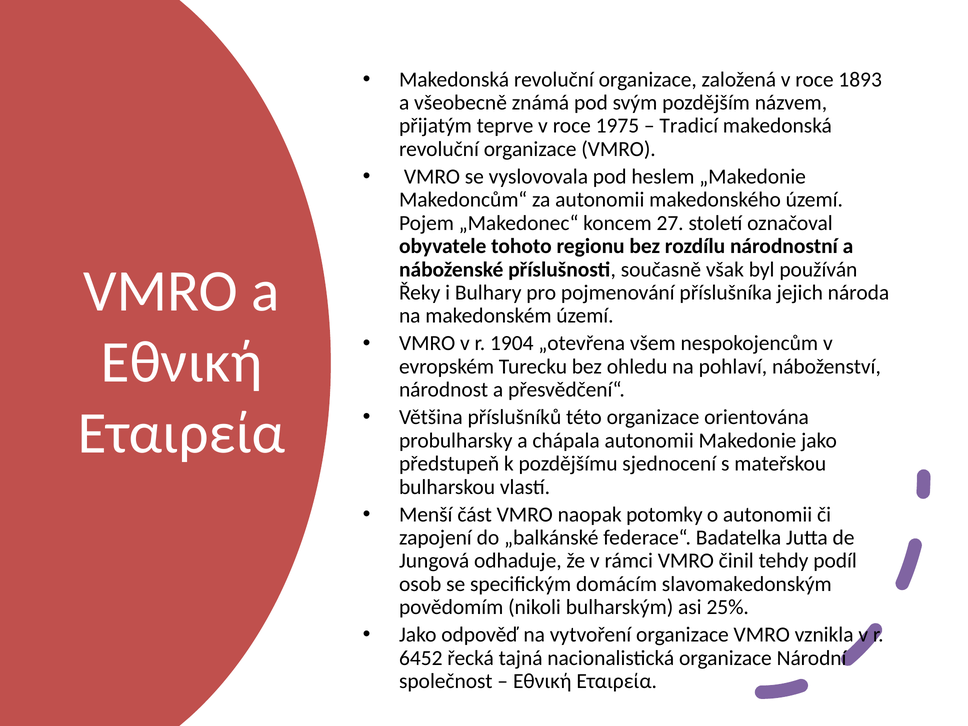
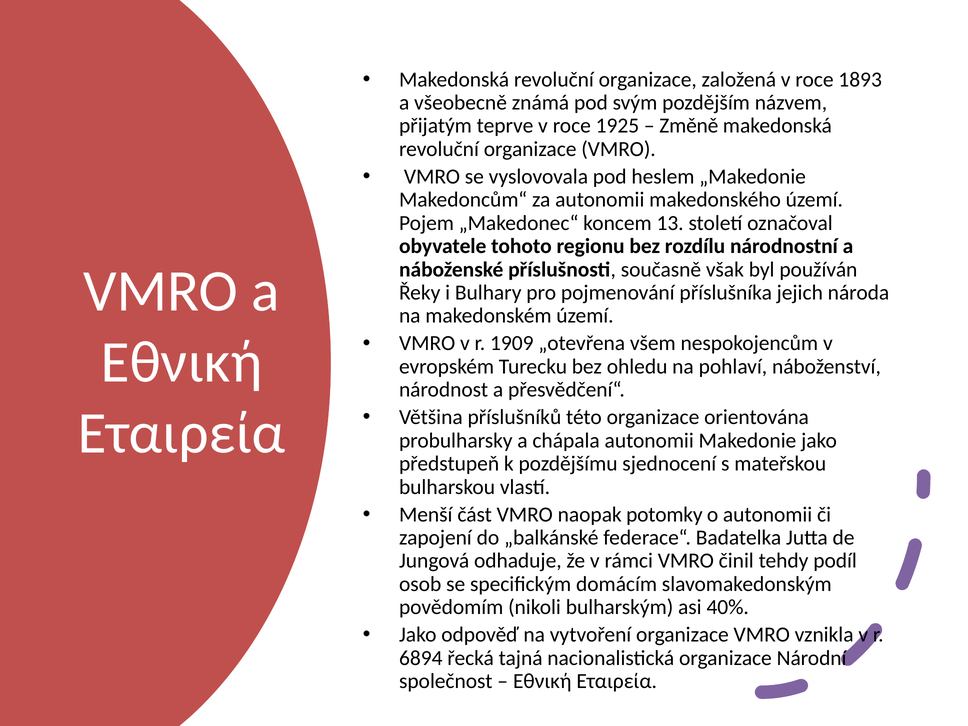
1975: 1975 -> 1925 (617, 126)
Tradicí: Tradicí -> Změně (689, 126)
27: 27 -> 13 (670, 223)
1904: 1904 -> 1909 (512, 343)
25%: 25% -> 40% (728, 607)
6452: 6452 -> 6894 (421, 658)
